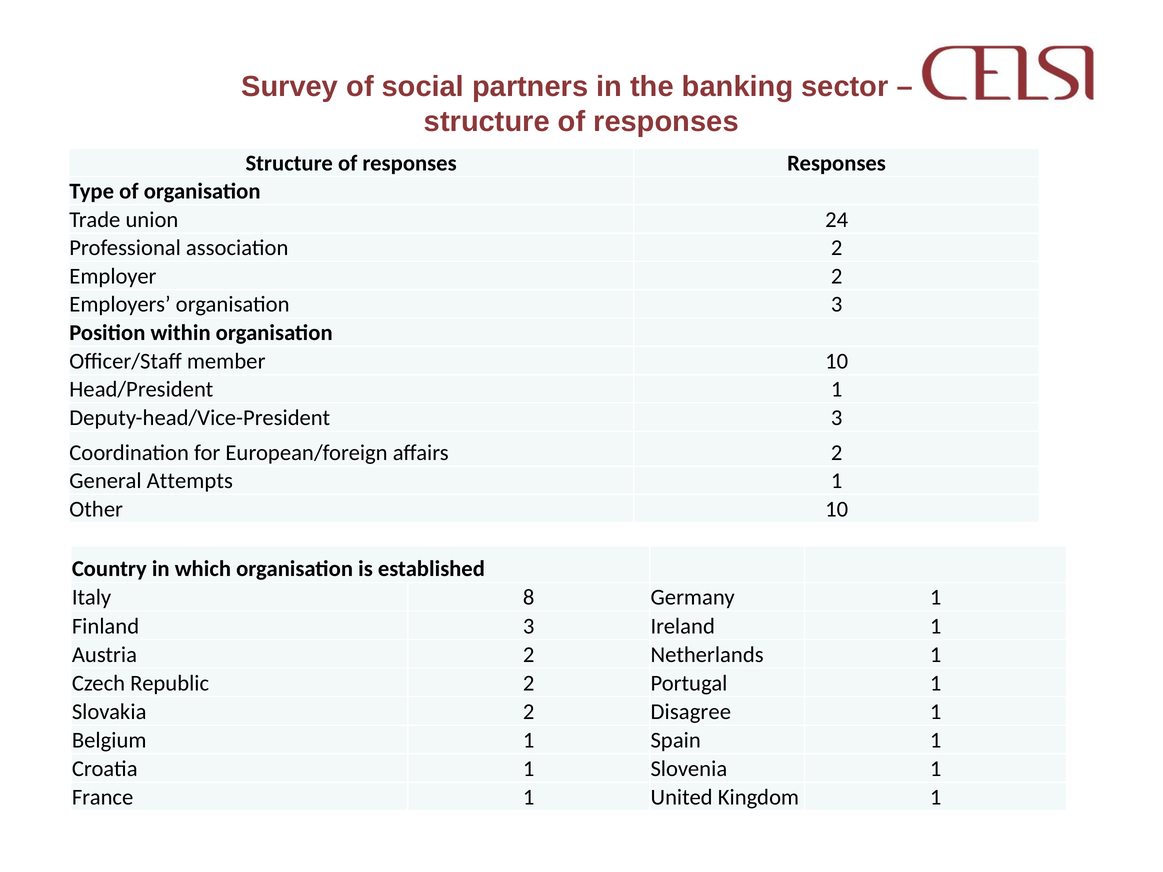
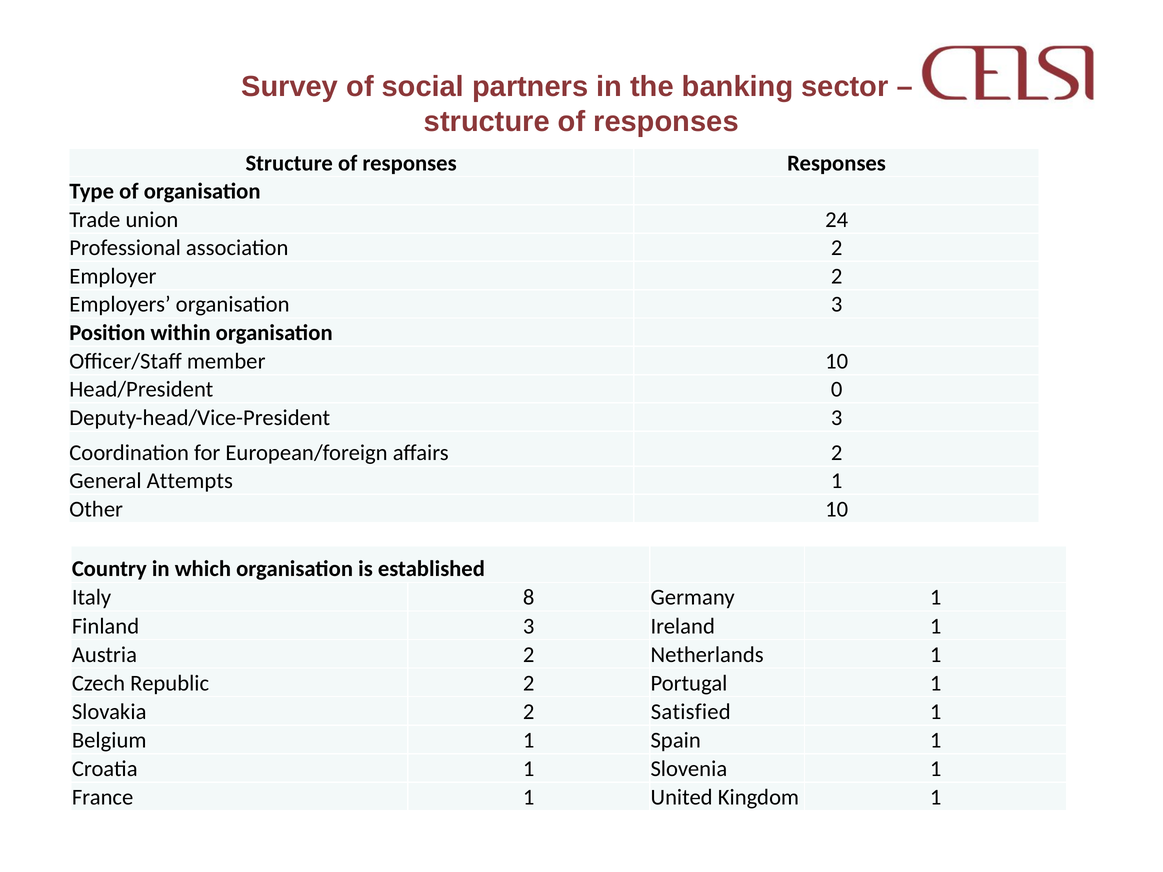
Head/President 1: 1 -> 0 (837, 390)
Disagree: Disagree -> Satisfied (691, 712)
